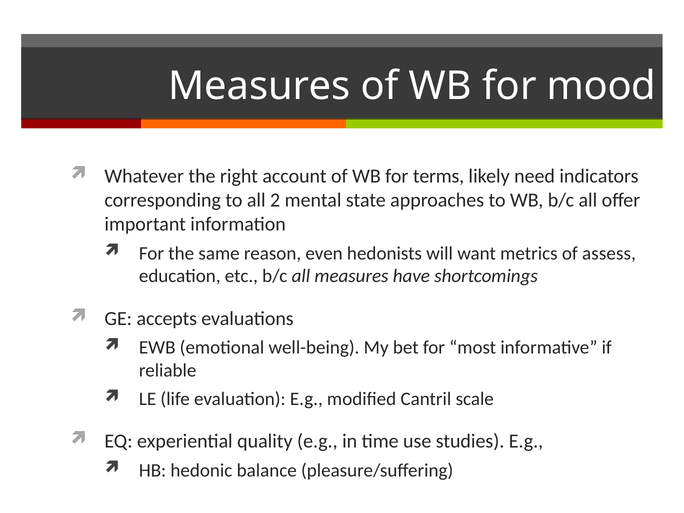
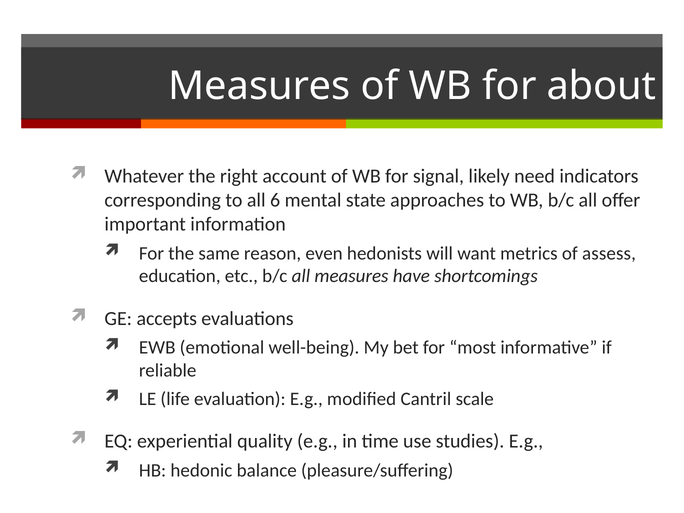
mood: mood -> about (601, 86)
terms: terms -> signal (438, 176)
2: 2 -> 6 (275, 200)
